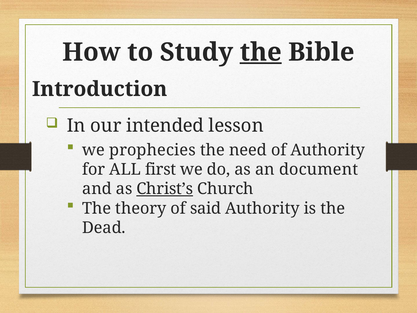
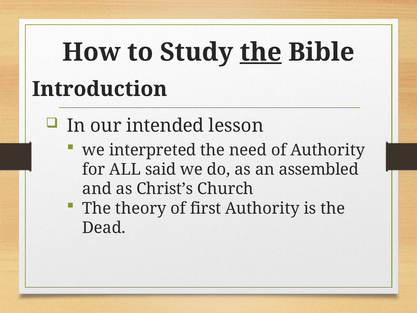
prophecies: prophecies -> interpreted (153, 150)
first: first -> said (161, 169)
document: document -> assembled (319, 169)
Christ’s underline: present -> none (165, 189)
said: said -> first (206, 208)
